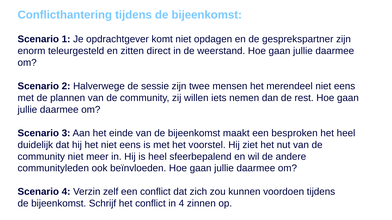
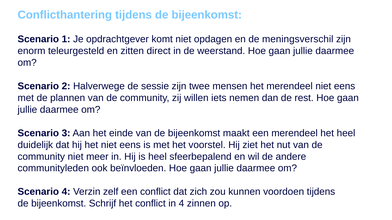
gesprekspartner: gesprekspartner -> meningsverschil (298, 39)
een besproken: besproken -> merendeel (295, 133)
